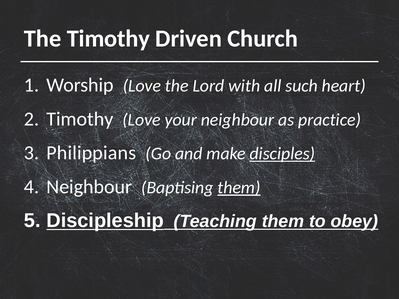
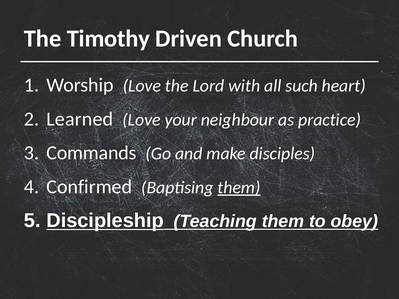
Timothy: Timothy -> Learned (80, 119)
Philippians: Philippians -> Commands (91, 153)
disciples underline: present -> none (282, 154)
Neighbour: Neighbour -> Confirmed (89, 187)
